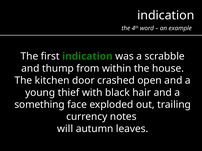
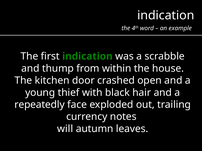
something: something -> repeatedly (40, 105)
